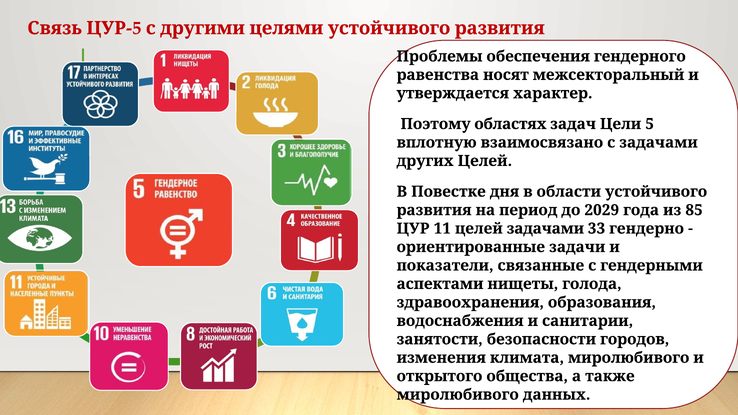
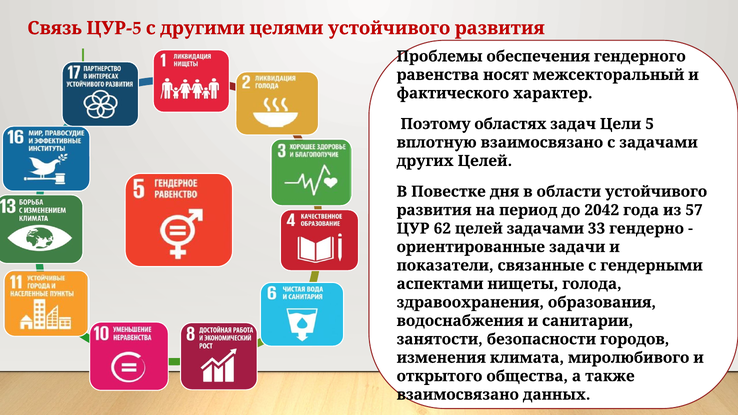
утверждается: утверждается -> фактического (453, 93)
2029: 2029 -> 2042 (602, 210)
85: 85 -> 57 (694, 210)
11: 11 -> 62 (442, 229)
миролюбивого: миролюбивого -> взаимосвязано (458, 395)
